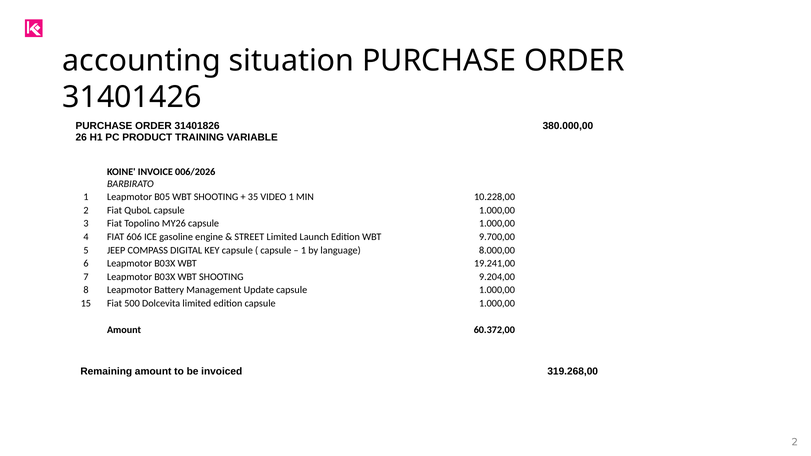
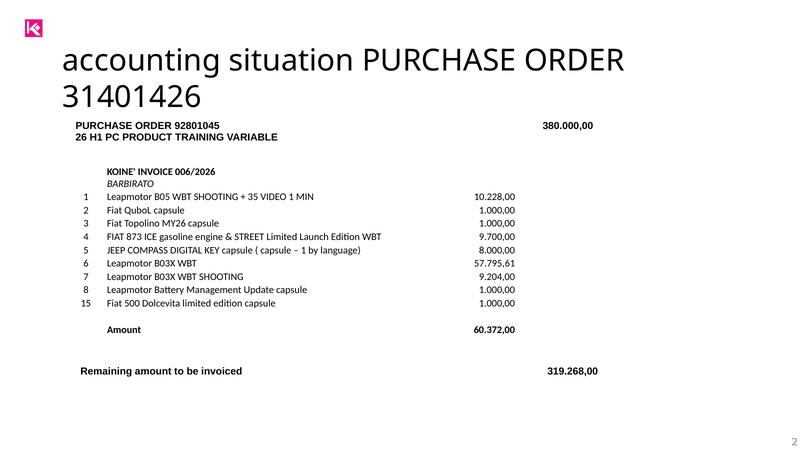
31401826: 31401826 -> 92801045 (197, 126)
606: 606 -> 873 (134, 237)
19.241,00: 19.241,00 -> 57.795,61 (495, 264)
